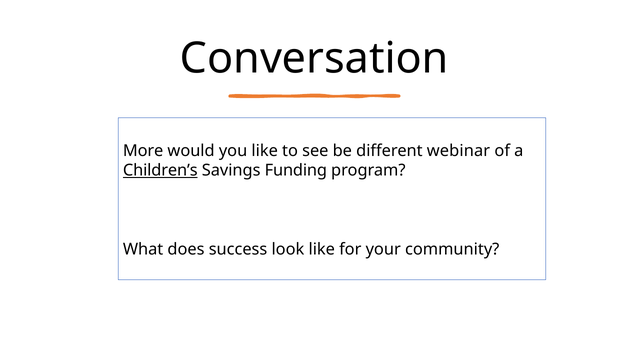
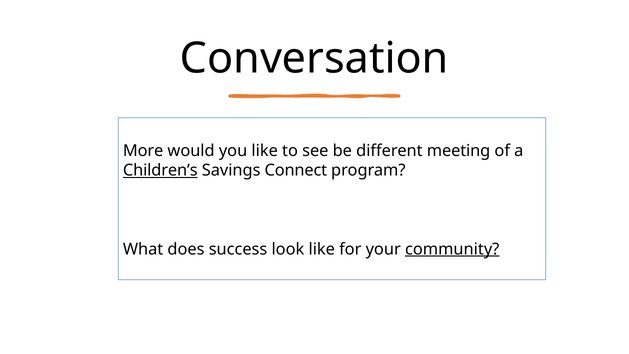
webinar: webinar -> meeting (459, 151)
Funding: Funding -> Connect (296, 170)
community underline: none -> present (452, 249)
